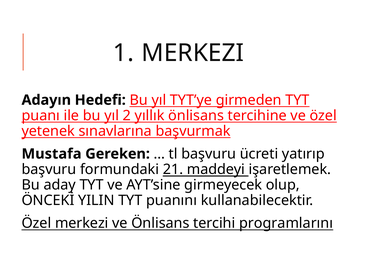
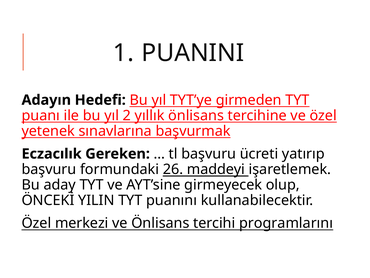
1 MERKEZI: MERKEZI -> PUANINI (193, 53)
Mustafa: Mustafa -> Eczacılık (52, 154)
21: 21 -> 26 (173, 169)
